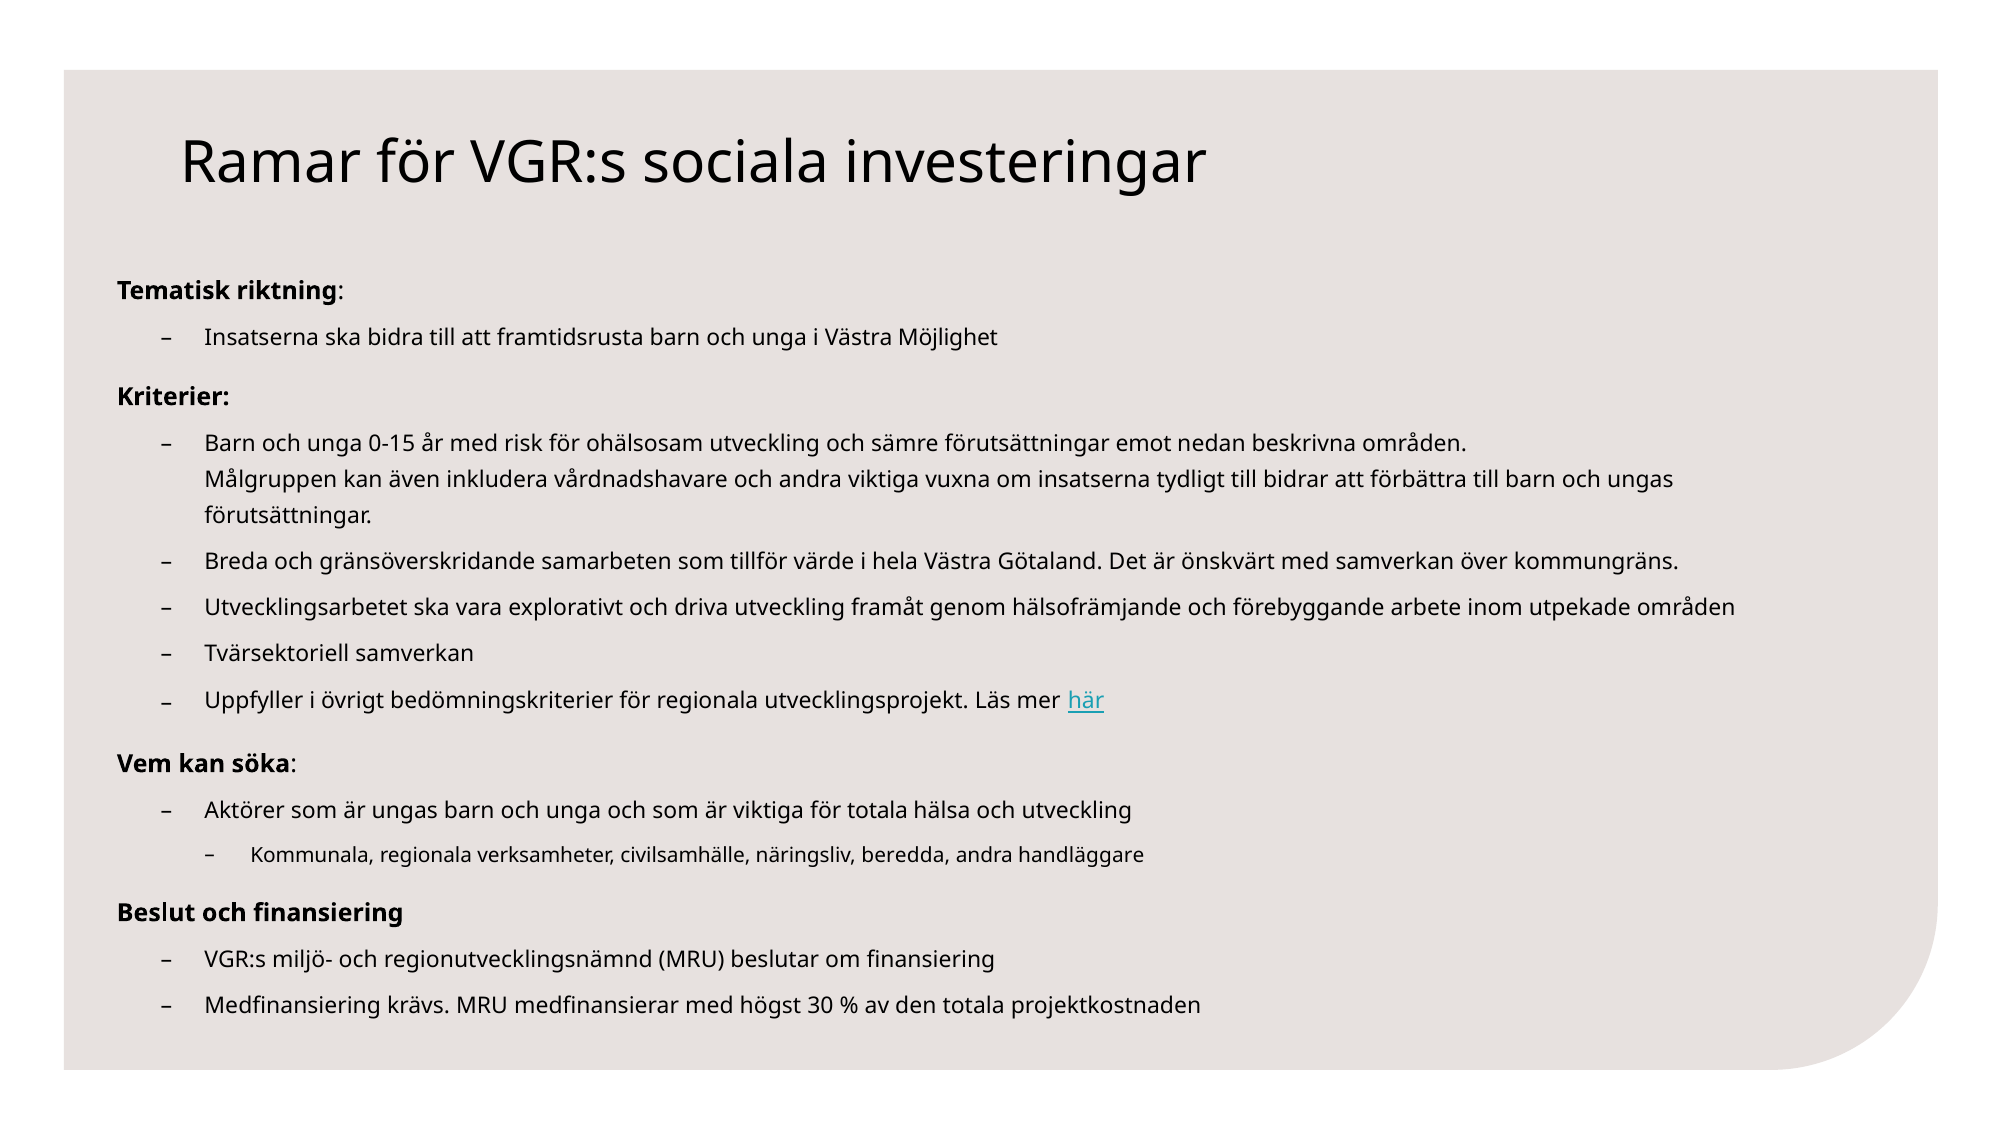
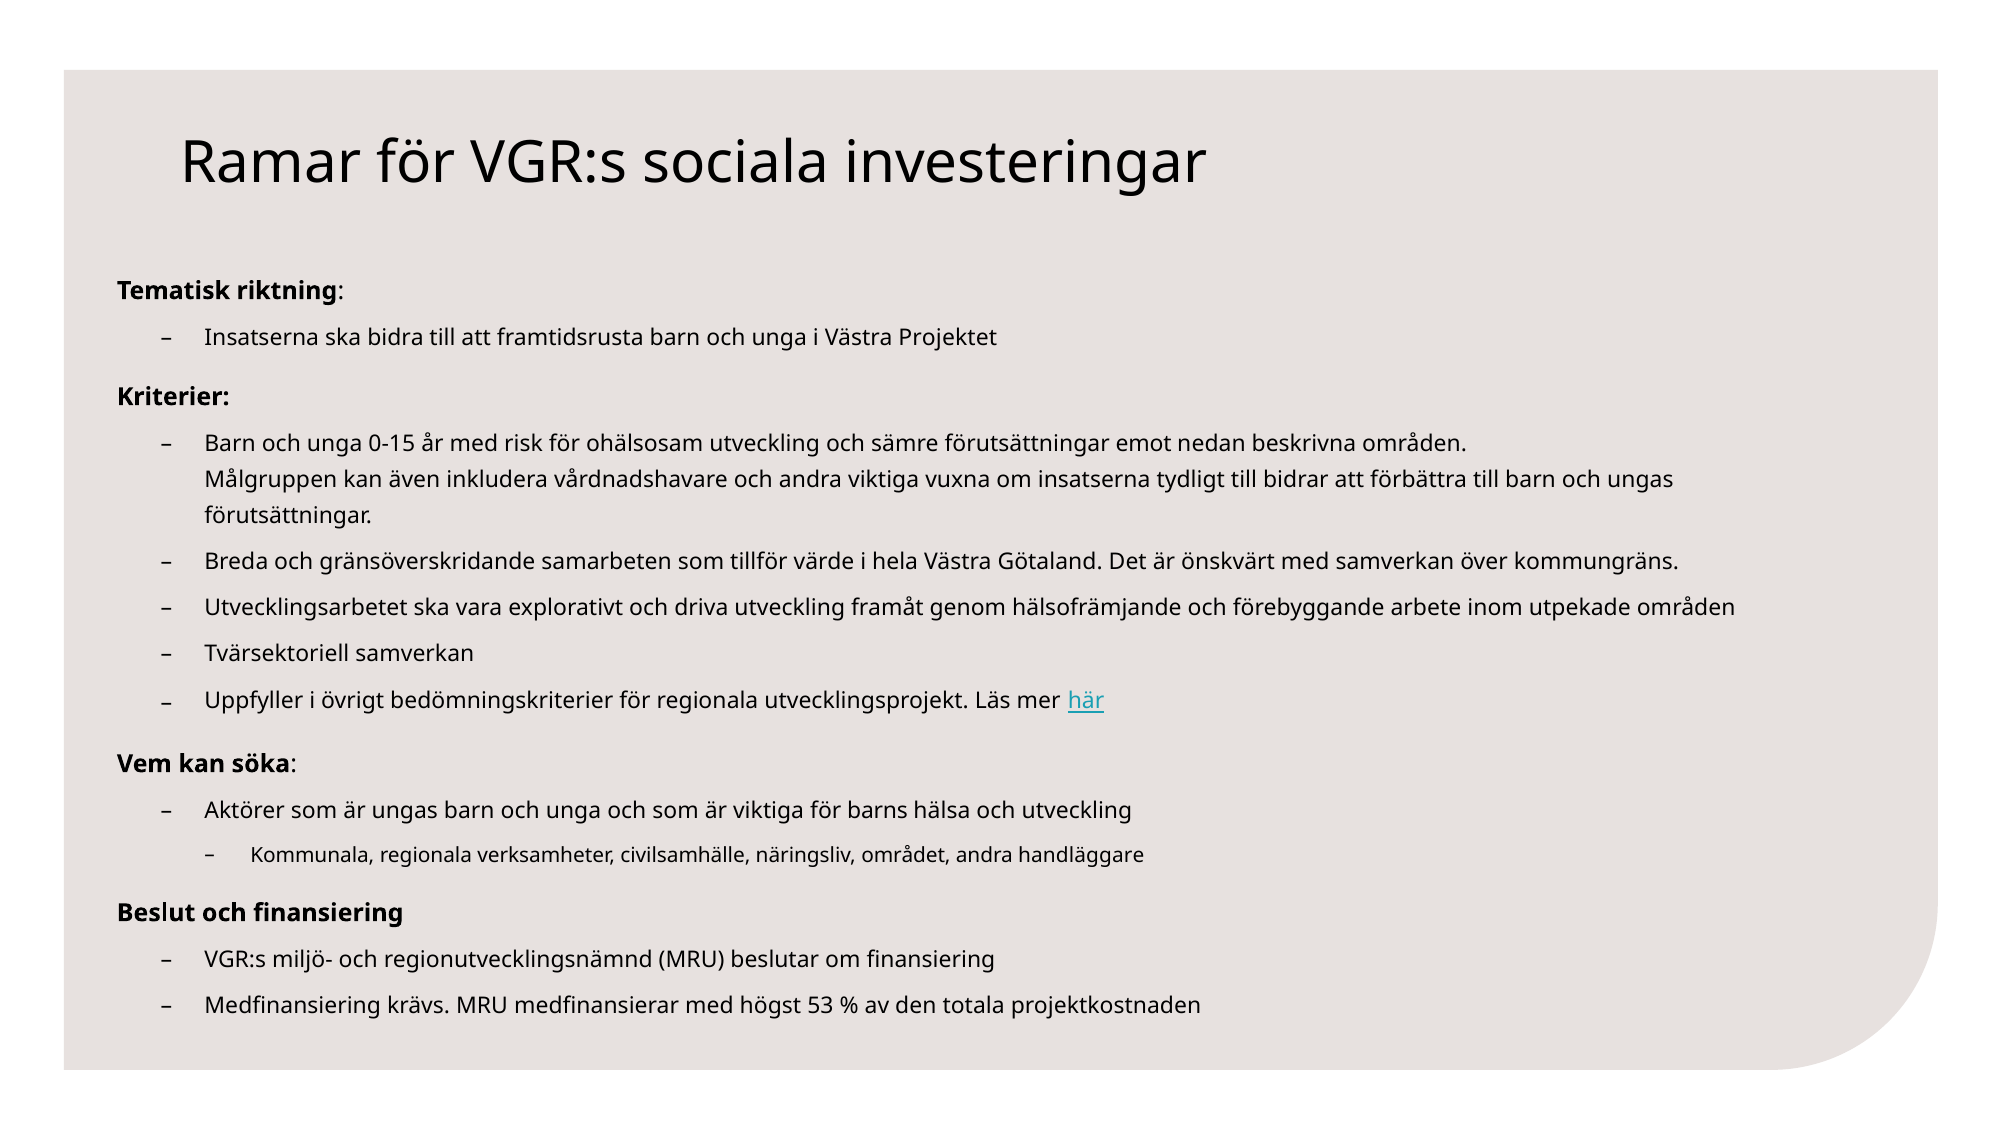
Möjlighet: Möjlighet -> Projektet (948, 338)
för totala: totala -> barns (878, 811)
beredda: beredda -> området (906, 855)
30: 30 -> 53 (820, 1006)
